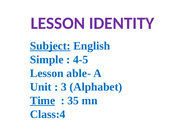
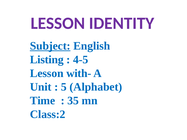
Simple: Simple -> Listing (47, 60)
able-: able- -> with- (79, 73)
3: 3 -> 5 (64, 87)
Time underline: present -> none (42, 101)
Class:4: Class:4 -> Class:2 (48, 115)
